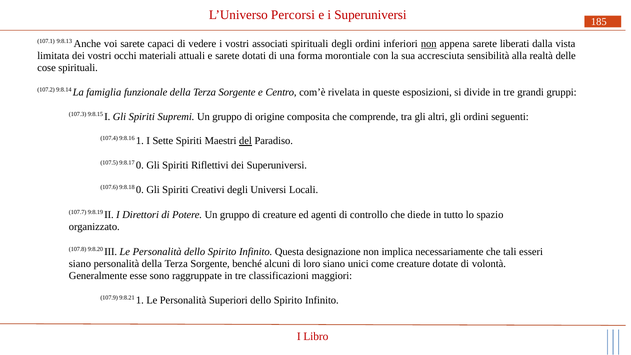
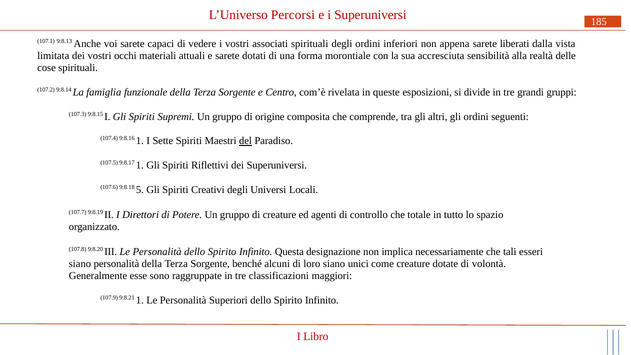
non underline: present -> none (429, 44)
9:8.17 0: 0 -> 1 (140, 165)
9:8.18 0: 0 -> 5 (140, 190)
diede: diede -> totale (419, 215)
